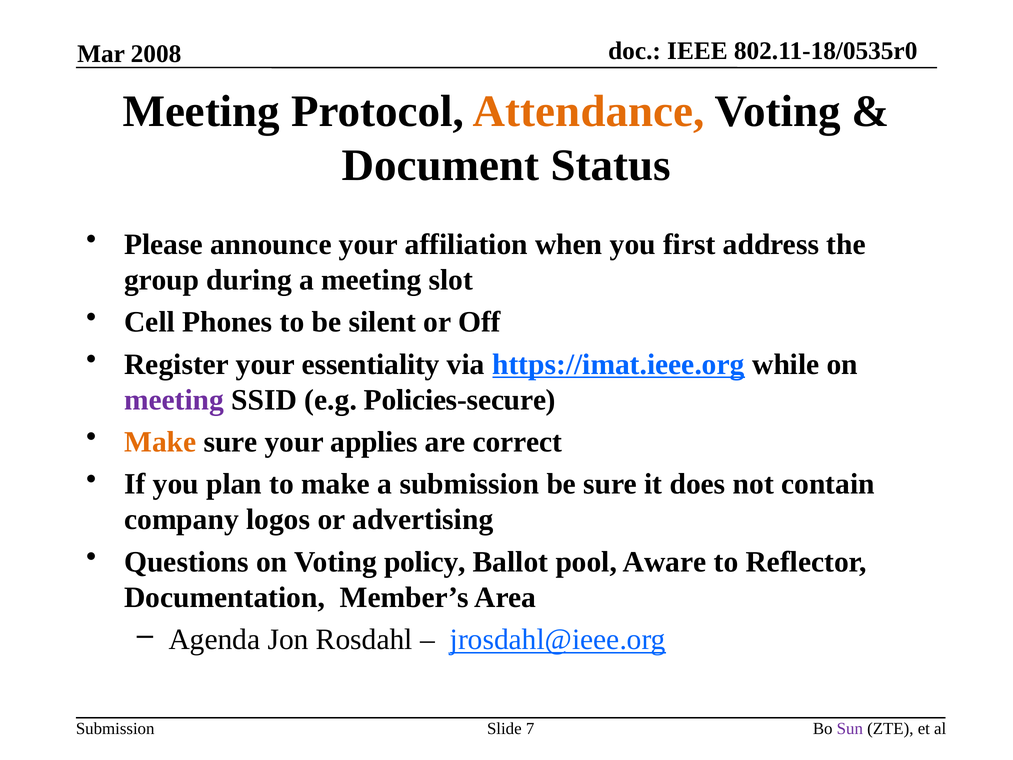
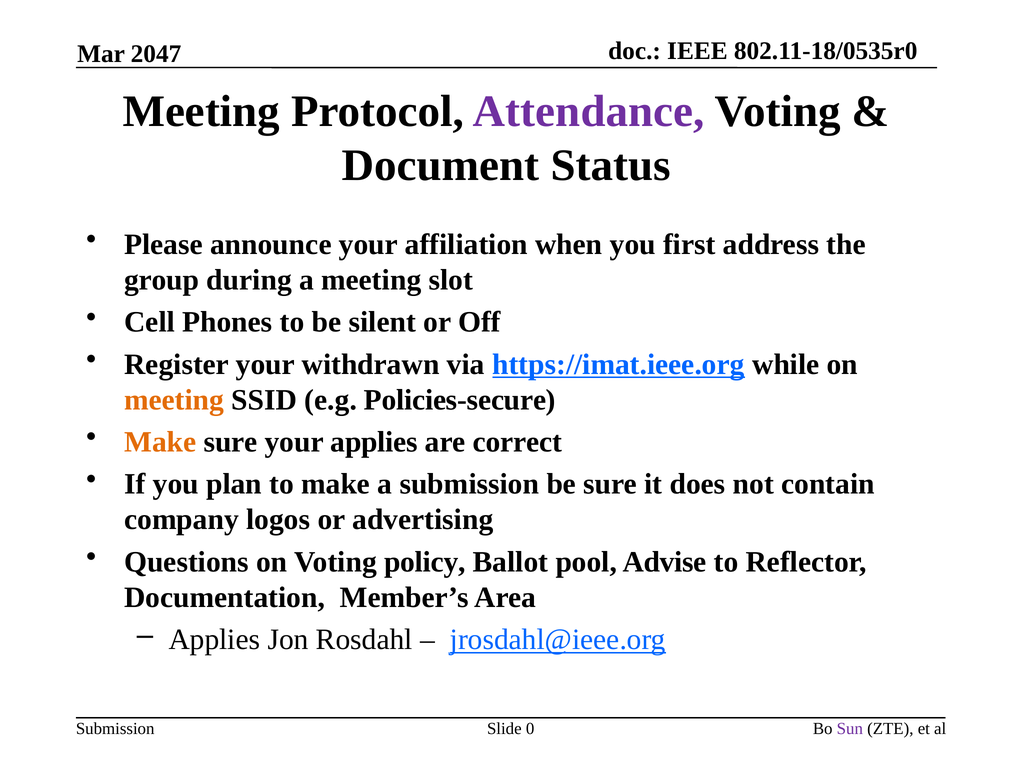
2008: 2008 -> 2047 (156, 54)
Attendance colour: orange -> purple (589, 111)
essentiality: essentiality -> withdrawn (371, 364)
meeting colour: purple -> orange (174, 400)
Aware: Aware -> Advise (665, 562)
Agenda: Agenda -> Applies (214, 639)
7: 7 -> 0 (530, 729)
